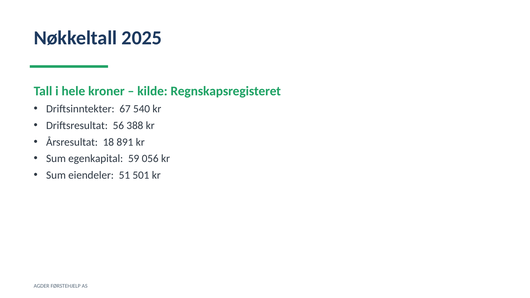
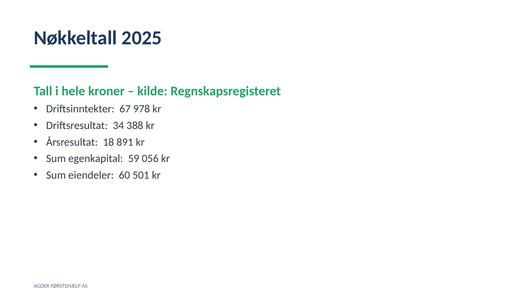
540: 540 -> 978 (142, 109)
56: 56 -> 34 (118, 126)
51: 51 -> 60 (124, 175)
